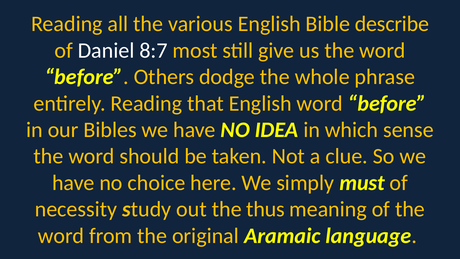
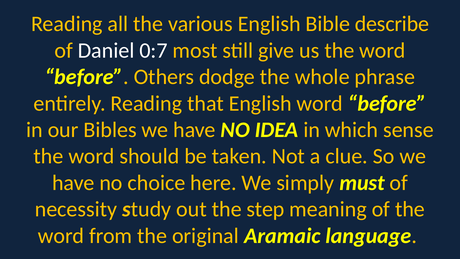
8:7: 8:7 -> 0:7 (153, 50)
thus: thus -> step (265, 209)
